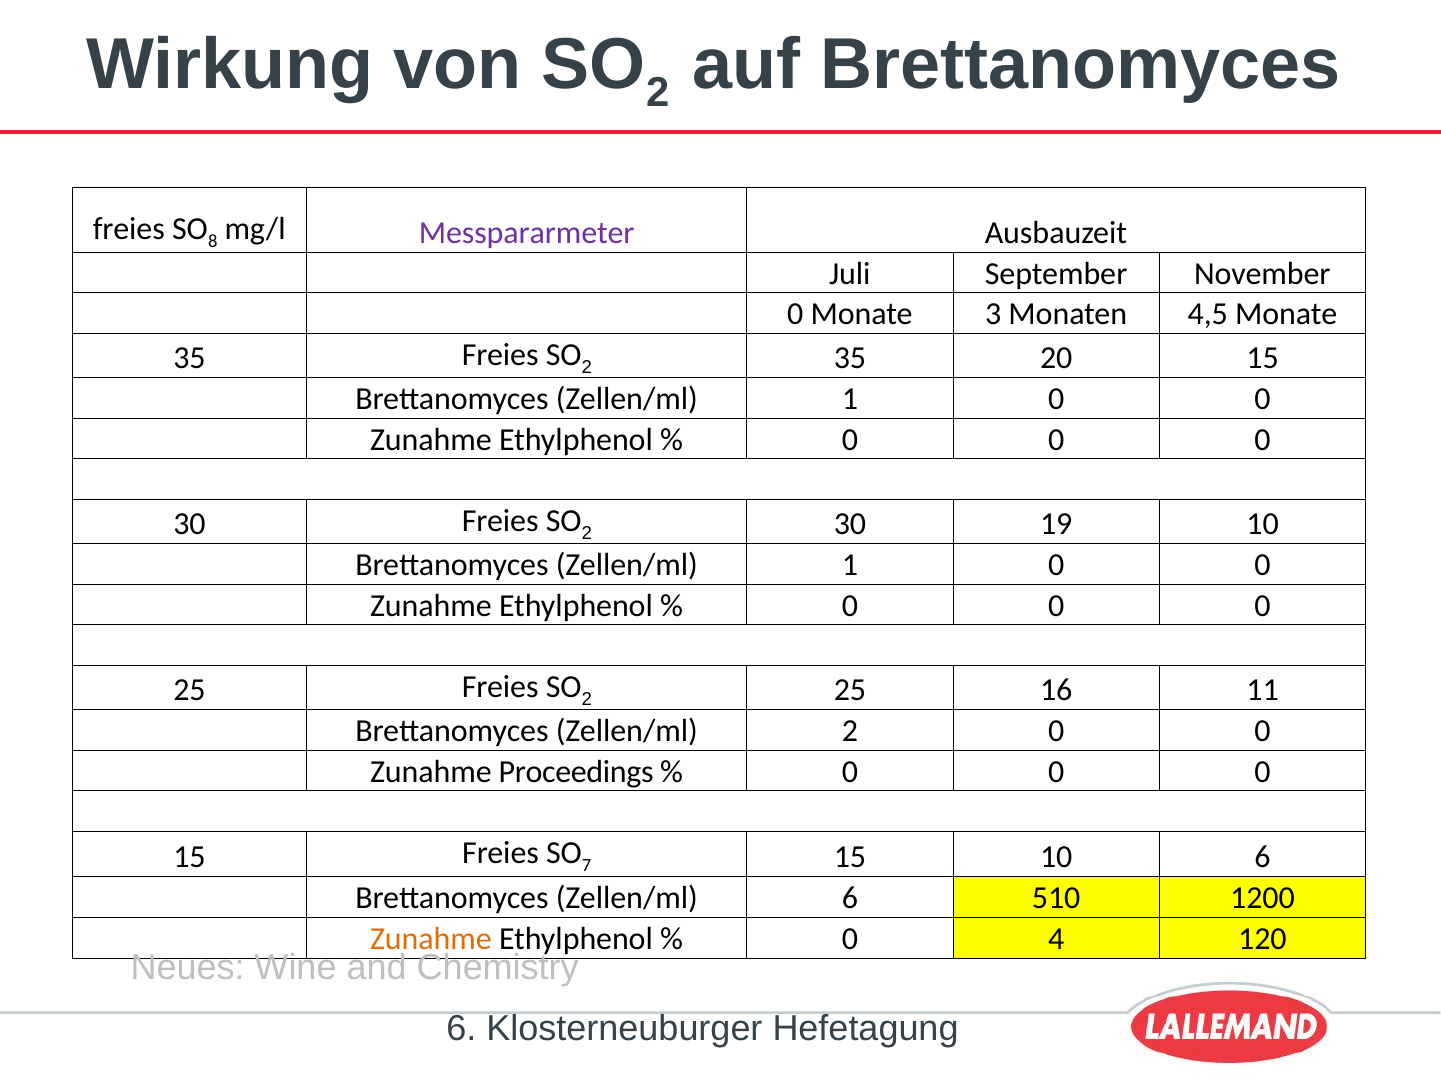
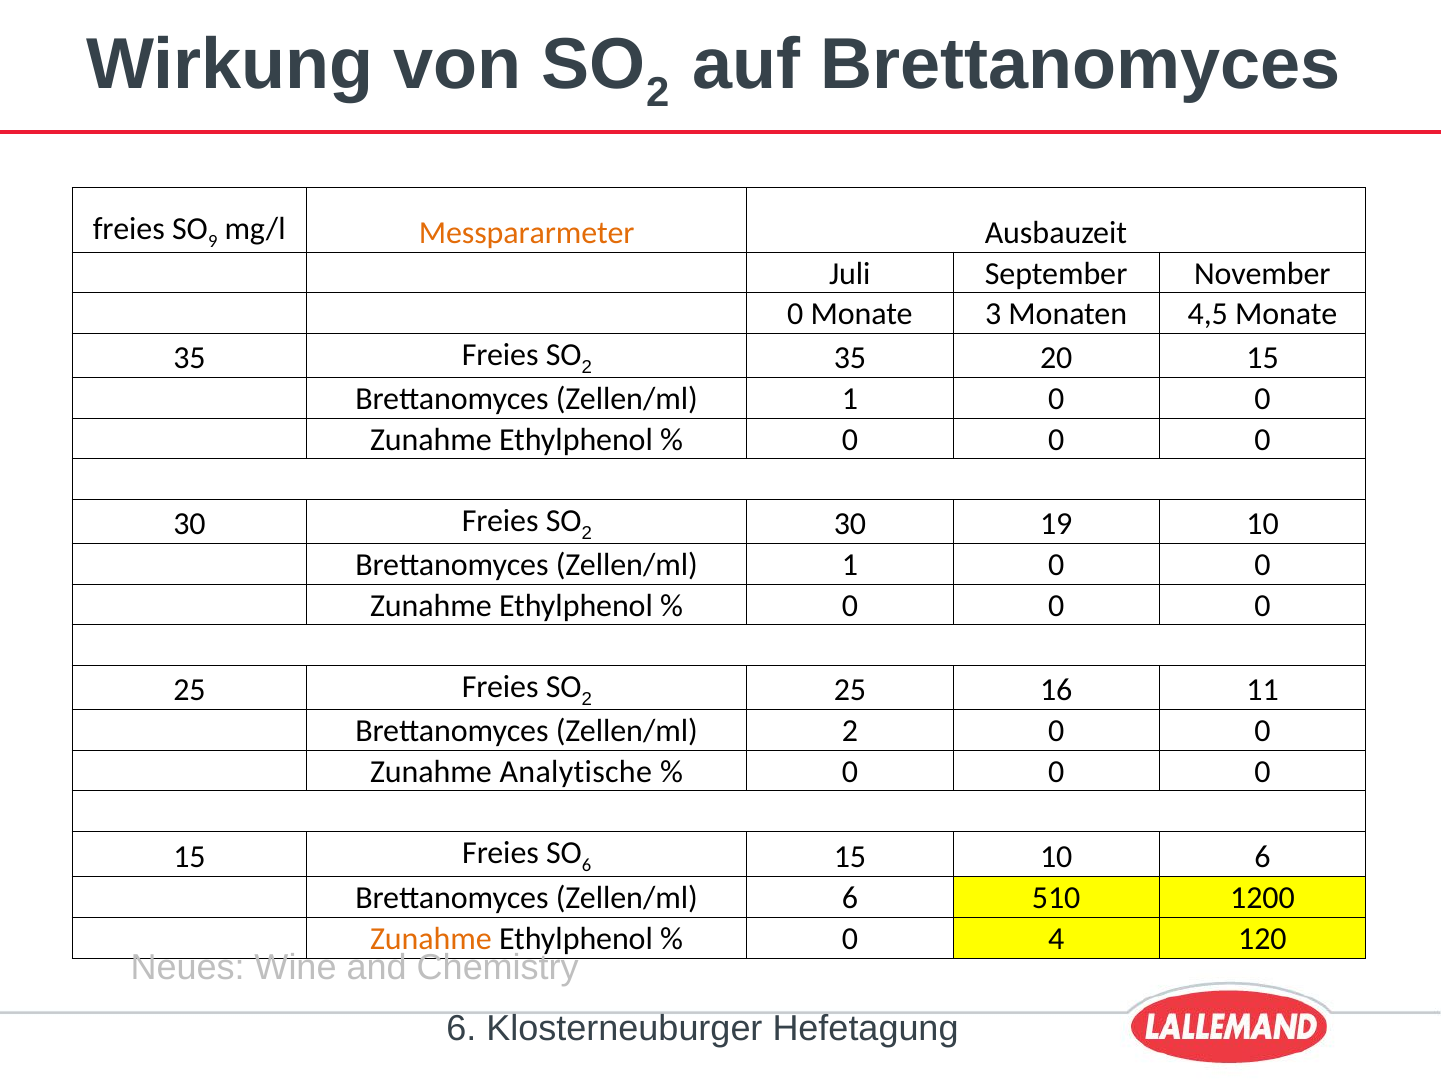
8: 8 -> 9 (213, 241)
Messpararmeter colour: purple -> orange (527, 233)
Proceedings: Proceedings -> Analytische (576, 771)
7: 7 -> 6 (587, 865)
